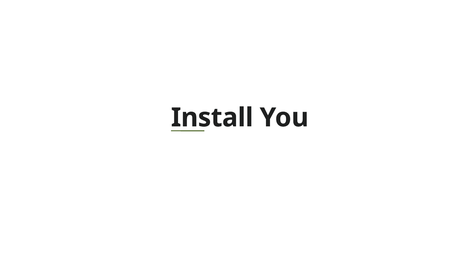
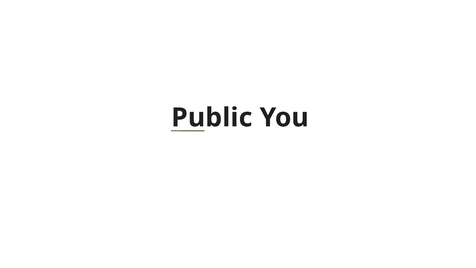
Install: Install -> Public (212, 118)
